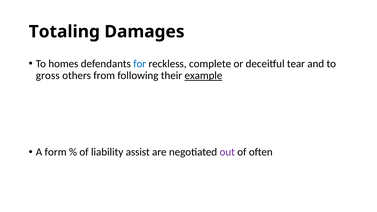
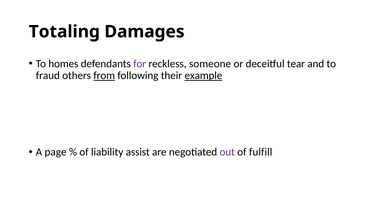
for colour: blue -> purple (140, 64)
complete: complete -> someone (210, 64)
gross: gross -> fraud (48, 76)
from underline: none -> present (104, 76)
form: form -> page (56, 152)
often: often -> fulfill (261, 152)
